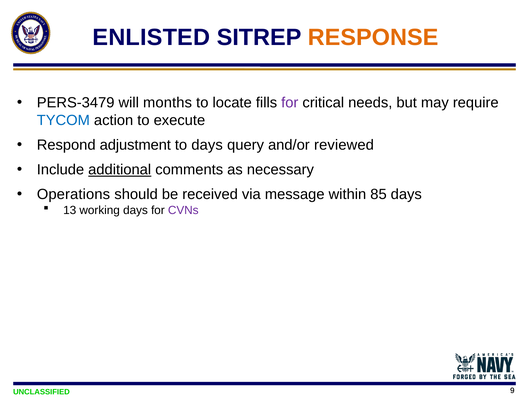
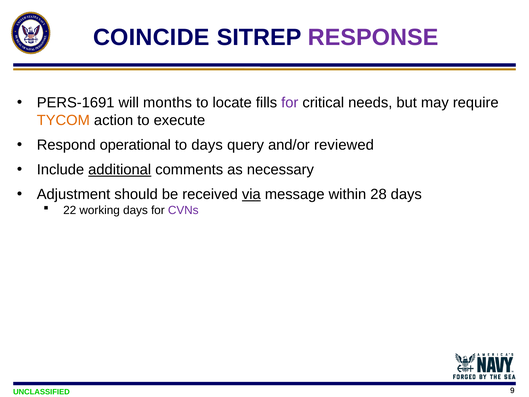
ENLISTED: ENLISTED -> COINCIDE (151, 37)
RESPONSE colour: orange -> purple (373, 37)
PERS-3479: PERS-3479 -> PERS-1691 (76, 103)
TYCOM colour: blue -> orange (63, 120)
adjustment: adjustment -> operational (135, 145)
Operations: Operations -> Adjustment (74, 194)
via underline: none -> present (251, 194)
85: 85 -> 28 (379, 194)
13: 13 -> 22 (70, 210)
